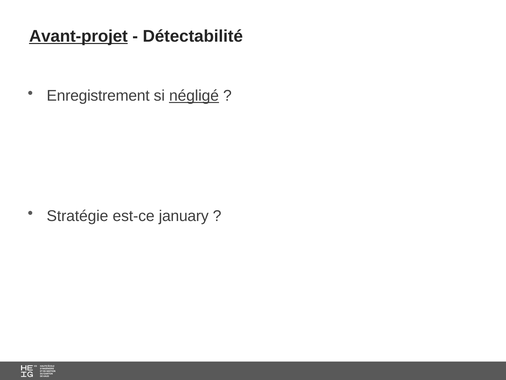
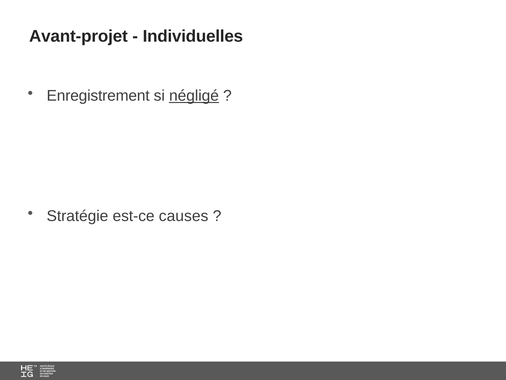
Avant-projet underline: present -> none (78, 36)
Détectabilité: Détectabilité -> Individuelles (193, 36)
january: january -> causes (184, 216)
